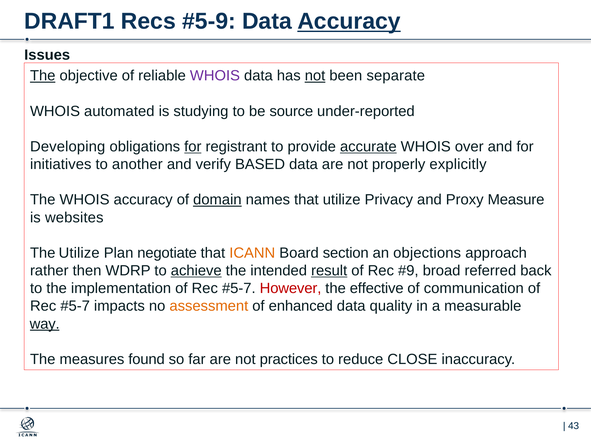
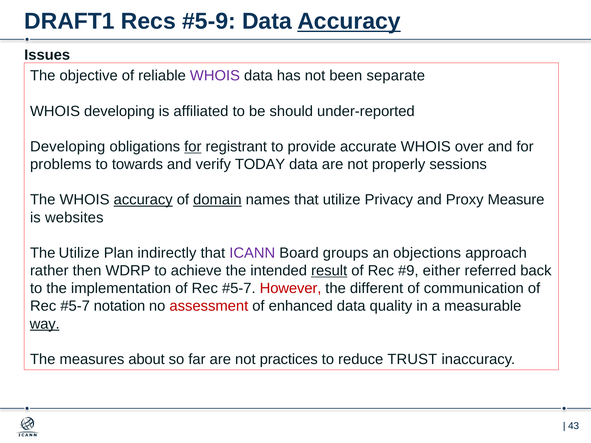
The underline: present -> none (43, 76)
not underline: present -> none (315, 76)
WHOIS automated: automated -> developing (119, 111)
studying: studying -> affiliated (201, 111)
source: source -> should (291, 111)
accurate underline: present -> none (368, 147)
initiatives: initiatives -> problems (61, 164)
another: another -> towards (137, 164)
BASED: BASED -> TODAY (260, 164)
explicitly: explicitly -> sessions (458, 164)
accuracy underline: none -> present (143, 200)
negotiate: negotiate -> indirectly (167, 253)
ICANN colour: orange -> purple (252, 253)
section: section -> groups (346, 253)
achieve underline: present -> none (196, 271)
broad: broad -> either (441, 271)
effective: effective -> different (377, 289)
impacts: impacts -> notation (119, 306)
assessment colour: orange -> red (209, 306)
found: found -> about (147, 359)
CLOSE: CLOSE -> TRUST (412, 359)
